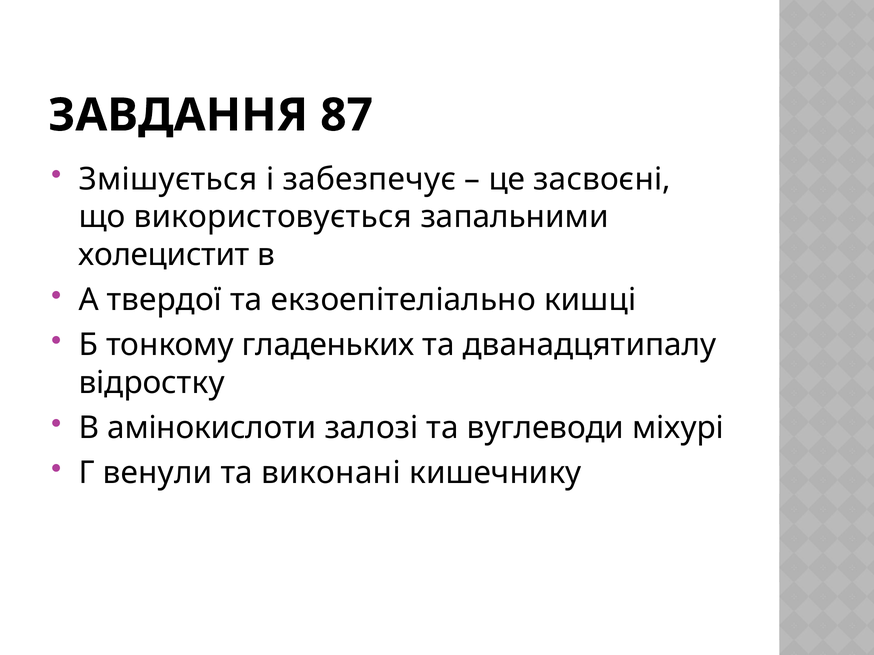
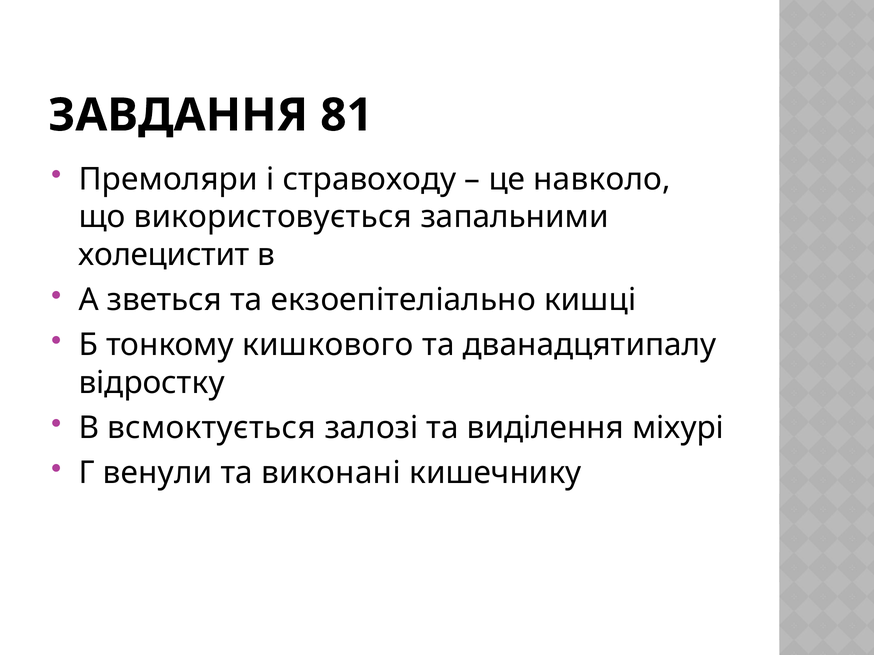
87: 87 -> 81 (347, 115)
Змішується: Змішується -> Премоляри (168, 179)
забезпечує: забезпечує -> стравоходу (369, 179)
засвоєні: засвоєні -> навколо (602, 179)
твердої: твердої -> зветься (164, 300)
гладеньких: гладеньких -> кишкового (328, 345)
амінокислоти: амінокислоти -> всмоктується (212, 428)
вуглеводи: вуглеводи -> виділення (545, 428)
